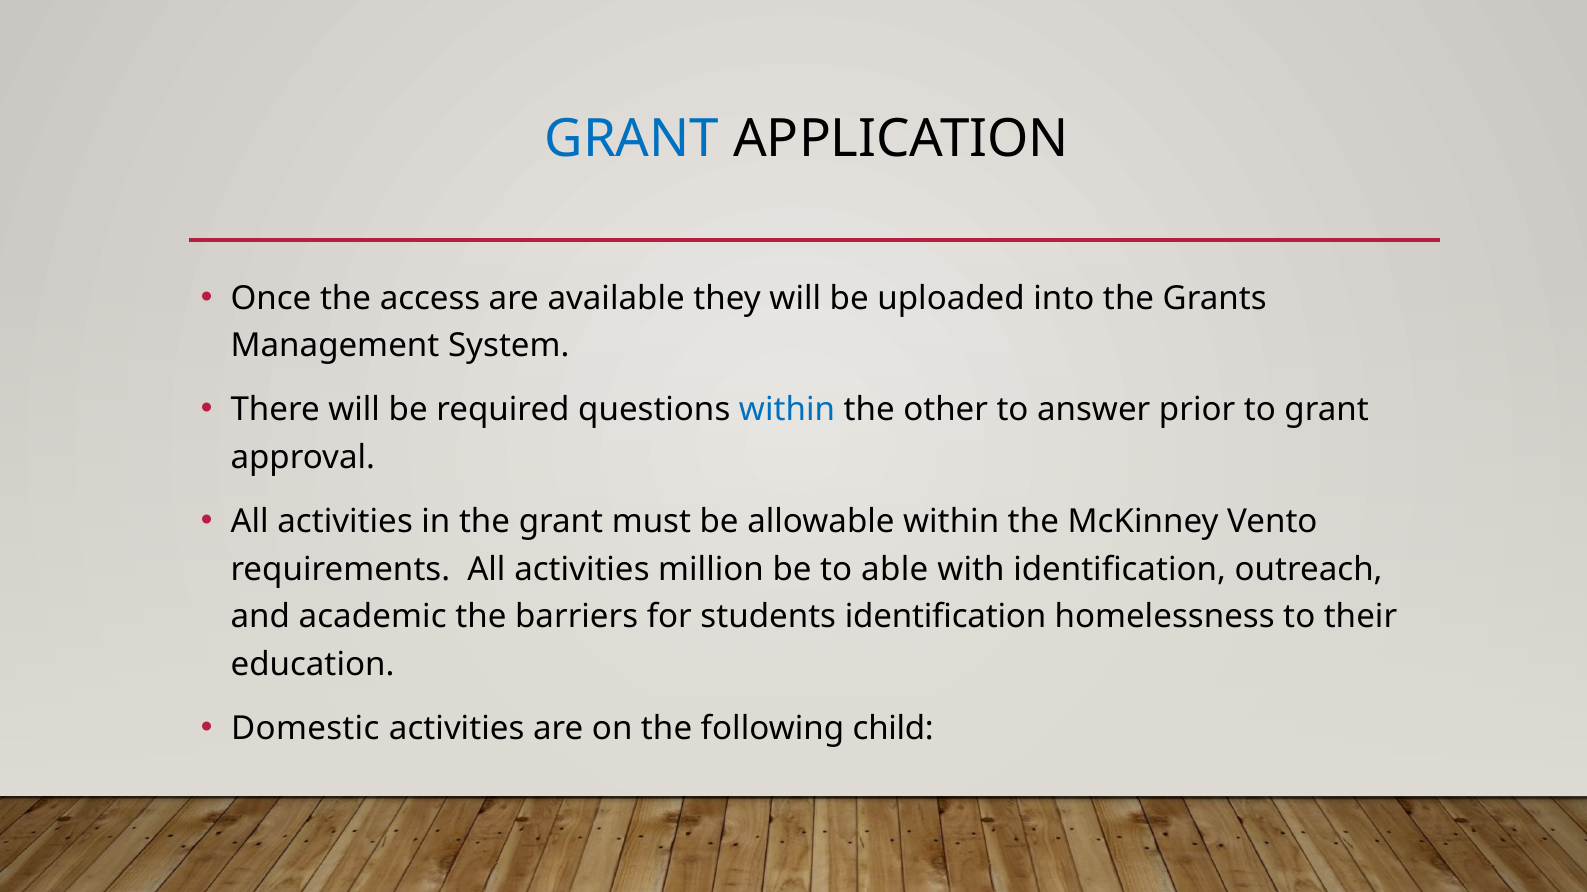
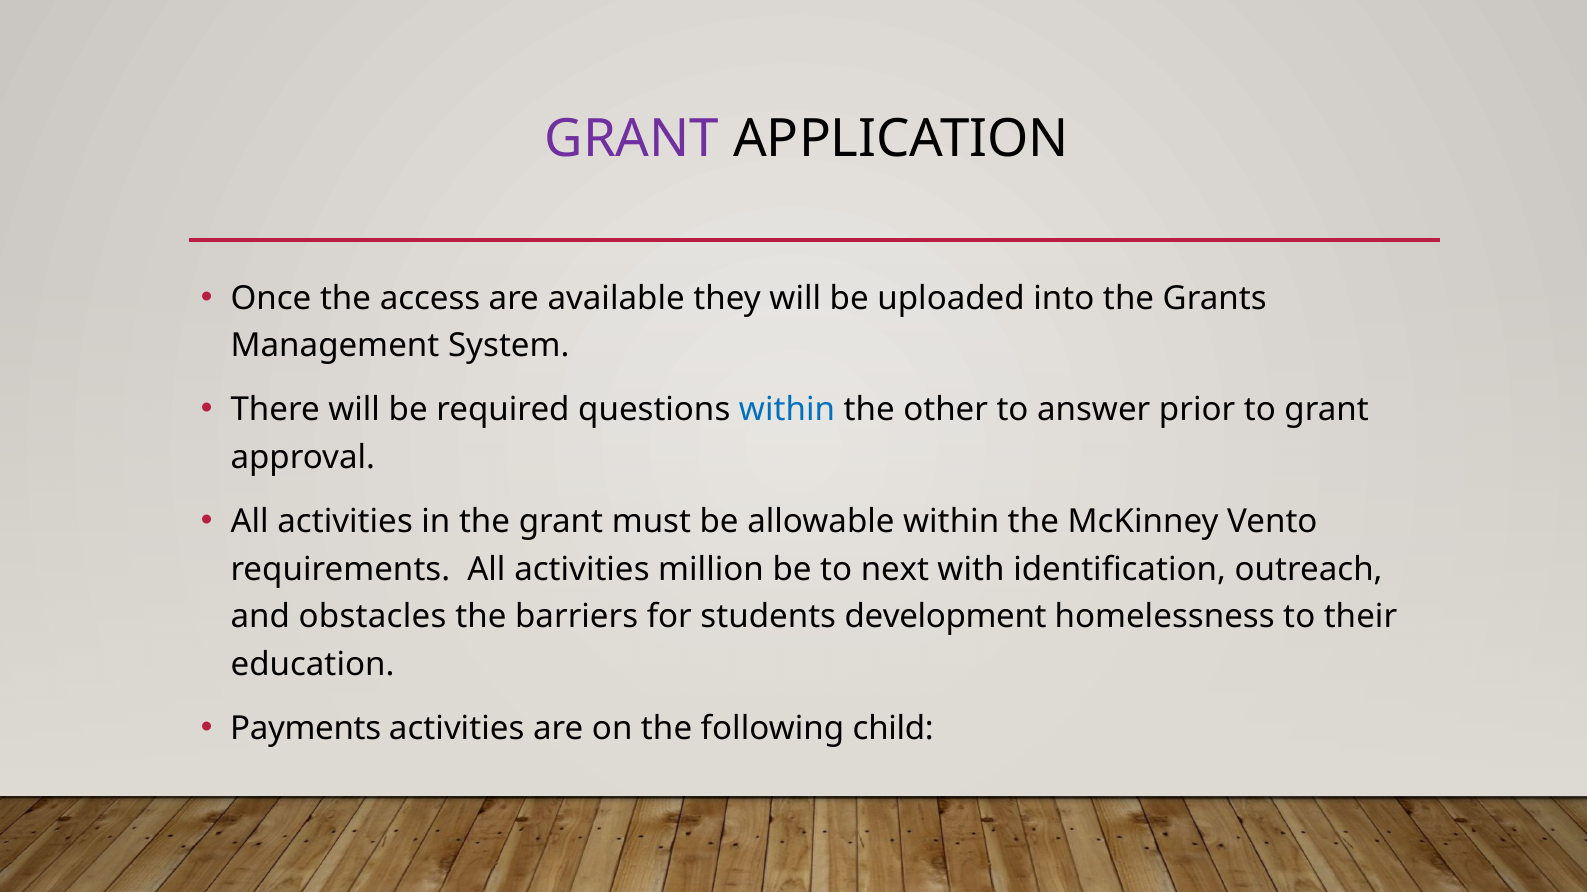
GRANT colour: blue -> purple (632, 139)
able: able -> next (895, 570)
academic: academic -> obstacles (373, 617)
students identification: identification -> development (946, 617)
Domestic: Domestic -> Payments (306, 729)
